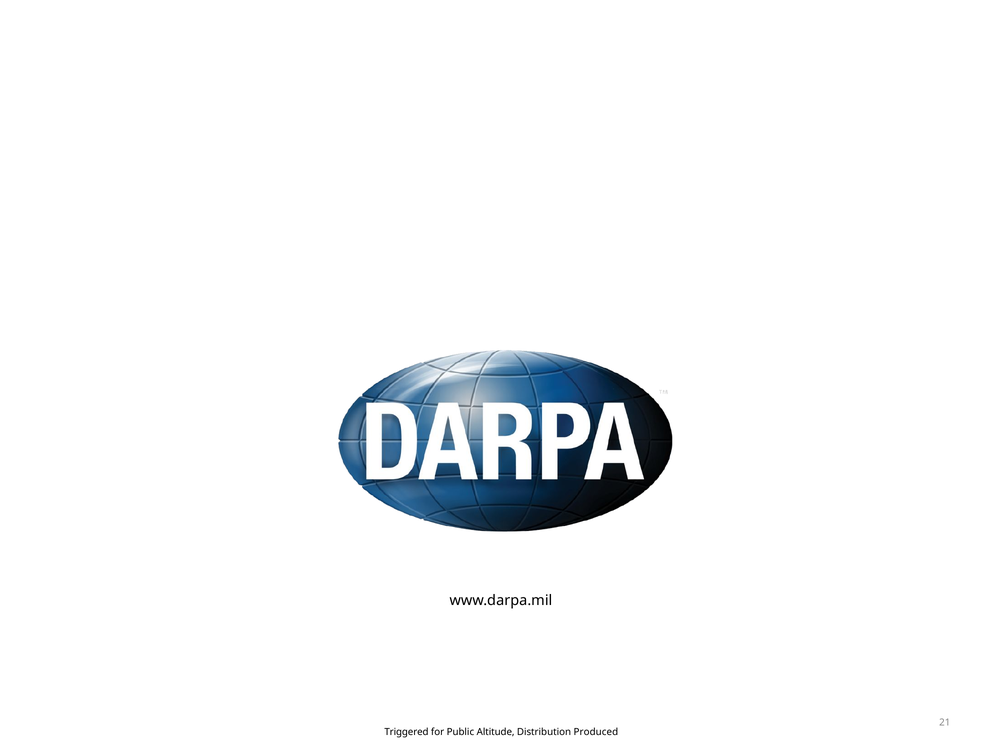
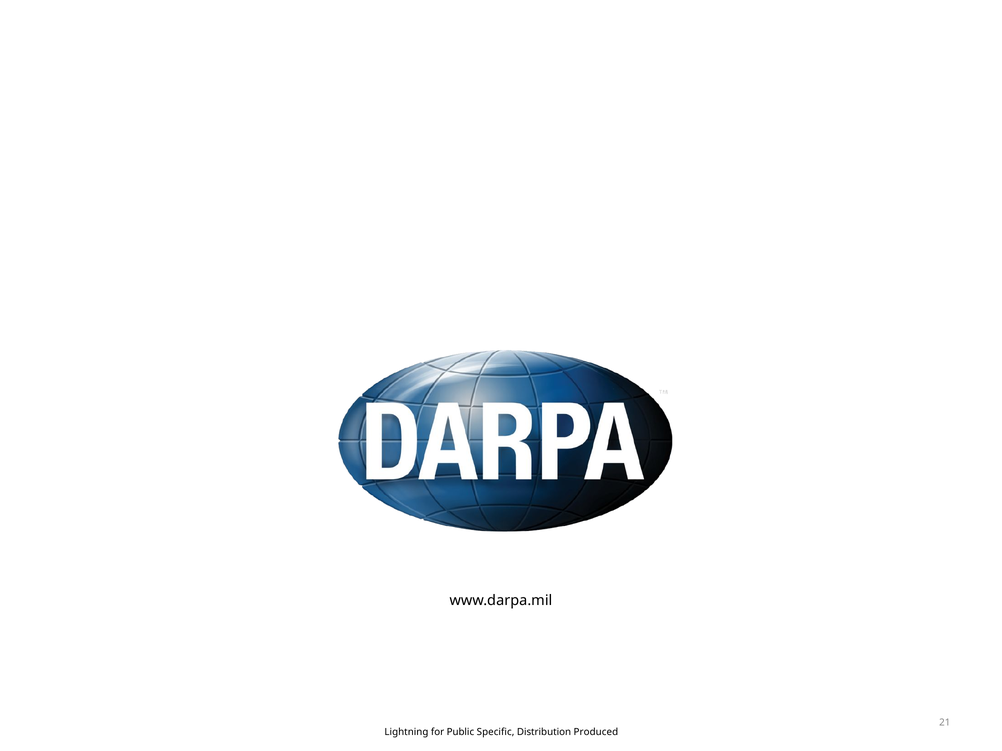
Triggered: Triggered -> Lightning (406, 732)
Altitude: Altitude -> Specific (496, 732)
